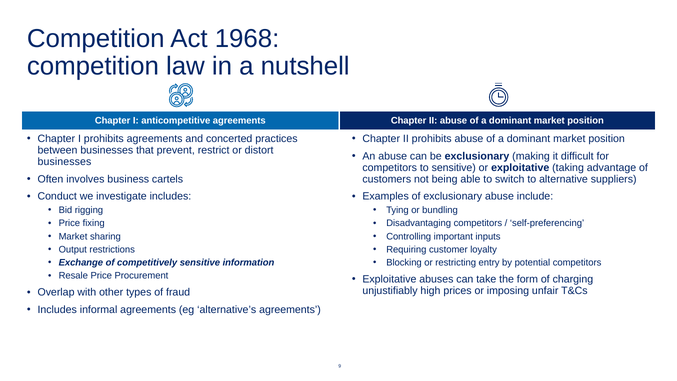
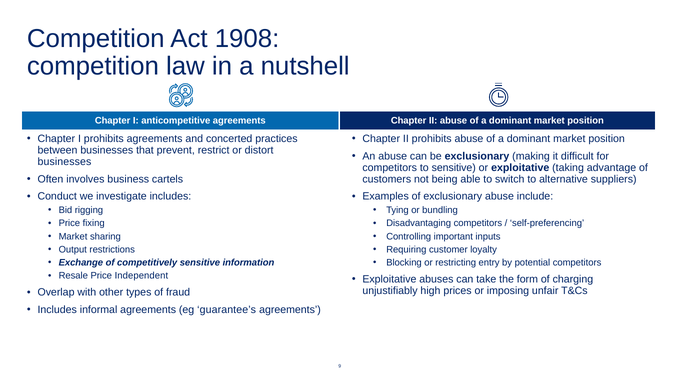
1968: 1968 -> 1908 (247, 38)
Procurement: Procurement -> Independent (141, 276)
alternative’s: alternative’s -> guarantee’s (227, 310)
